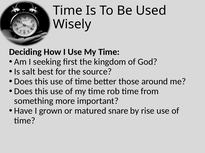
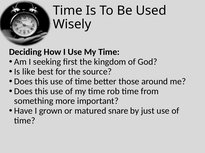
salt: salt -> like (29, 72)
rise: rise -> just (148, 111)
